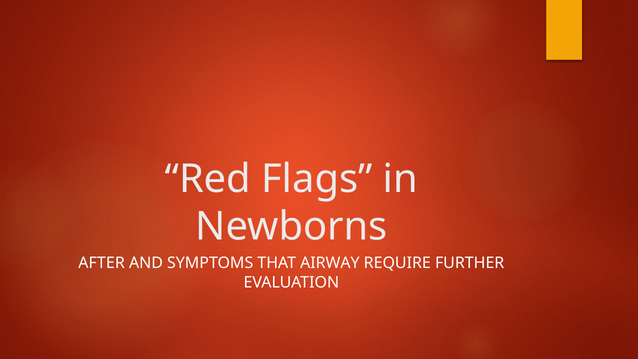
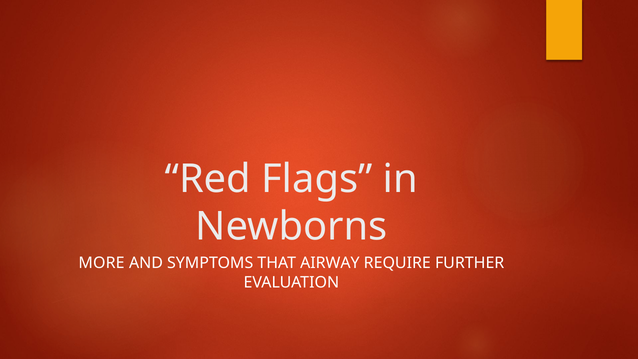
AFTER: AFTER -> MORE (102, 263)
